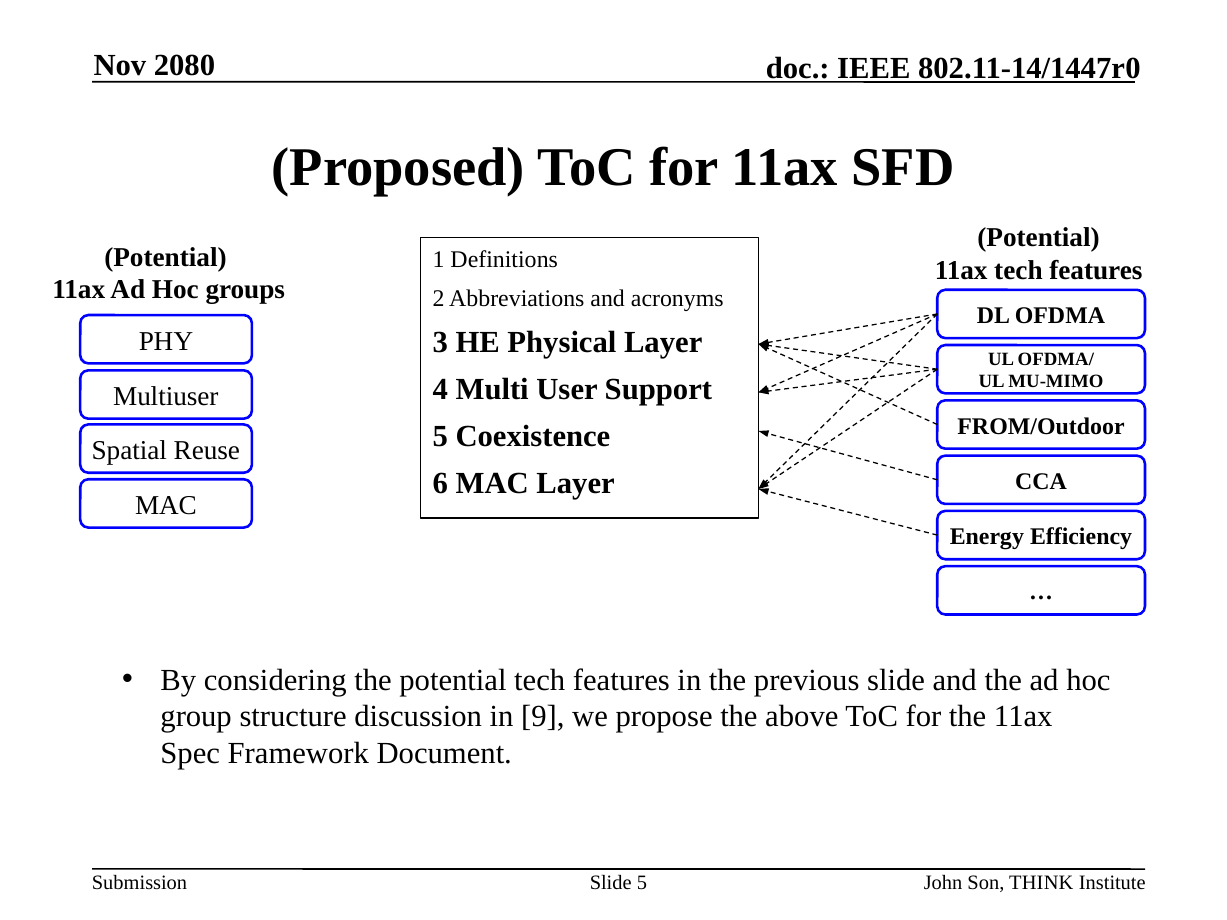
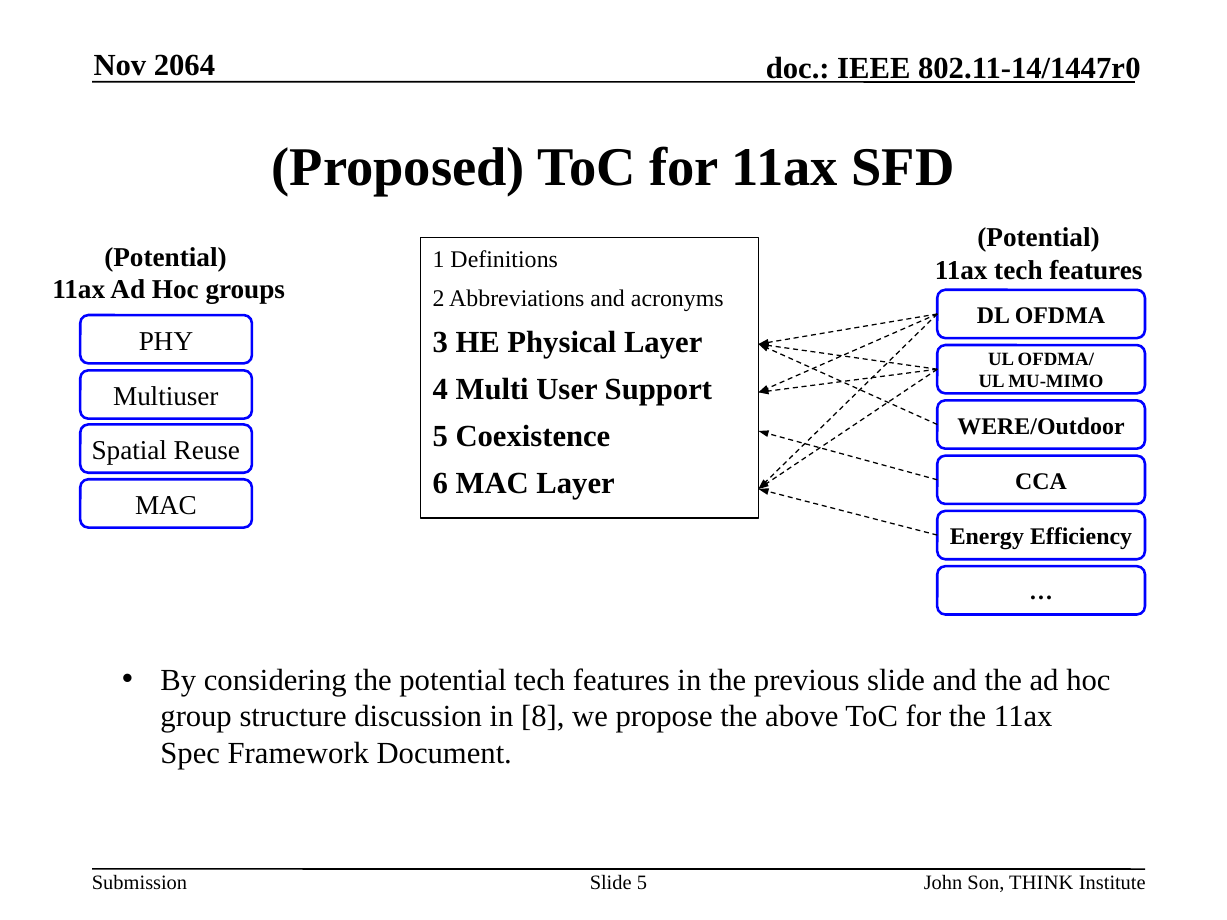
2080: 2080 -> 2064 (184, 65)
FROM/Outdoor: FROM/Outdoor -> WERE/Outdoor (1041, 426)
9: 9 -> 8 (543, 717)
